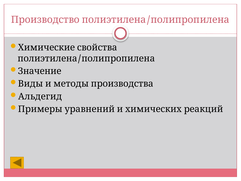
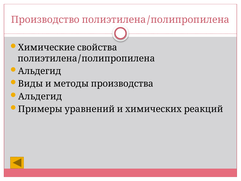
Значение: Значение -> Альдегид (40, 71)
